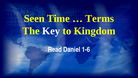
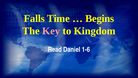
Seen: Seen -> Falls (34, 18)
Terms: Terms -> Begins (100, 18)
Key colour: white -> pink (51, 31)
